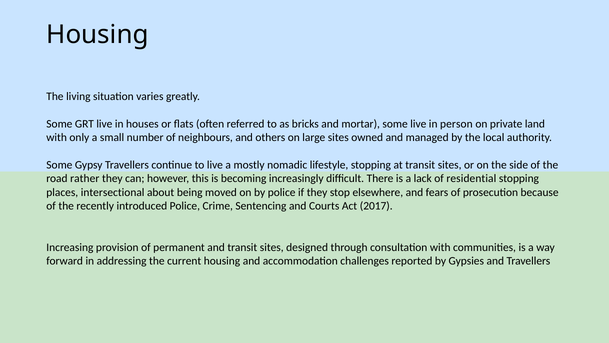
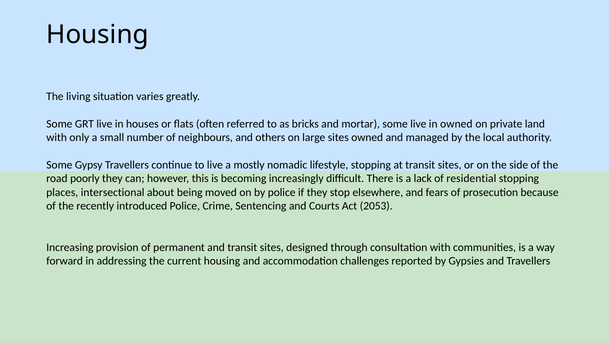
in person: person -> owned (456, 124)
rather: rather -> poorly (85, 178)
2017: 2017 -> 2053 (376, 206)
